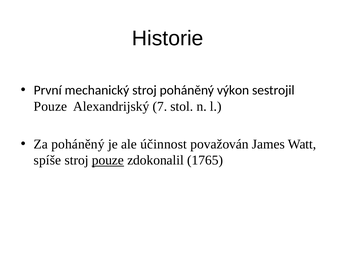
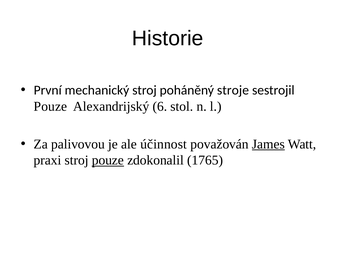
výkon: výkon -> stroje (233, 90)
7: 7 -> 6 (160, 106)
Za poháněný: poháněný -> palivovou (78, 144)
James underline: none -> present (268, 144)
spíše: spíše -> praxi (48, 160)
